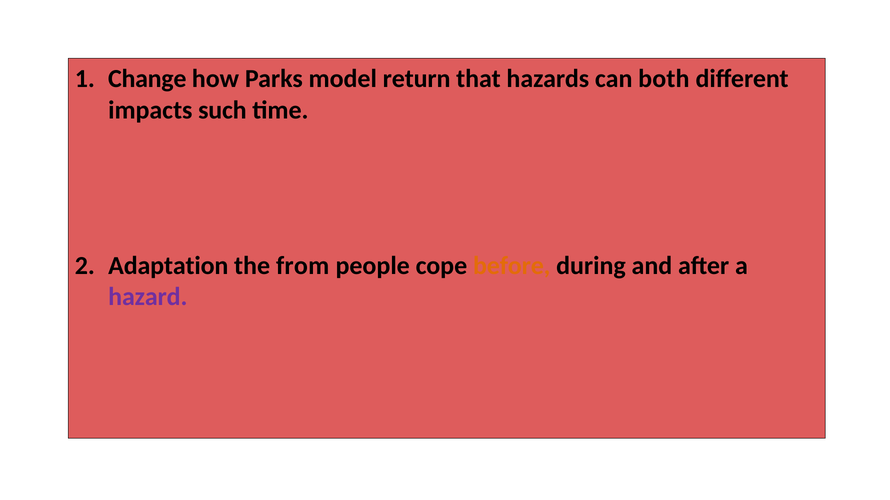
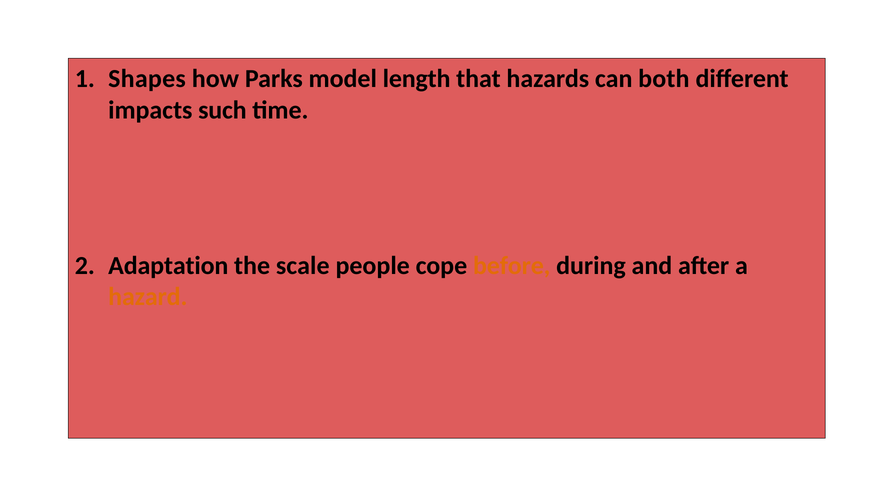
Change: Change -> Shapes (147, 79)
return: return -> length (417, 79)
from: from -> scale (303, 266)
hazard colour: purple -> orange (148, 297)
